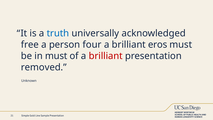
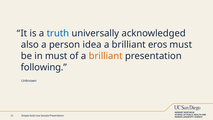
free: free -> also (30, 45)
four: four -> idea (92, 45)
brilliant colour: red -> orange (106, 56)
removed: removed -> following (44, 67)
